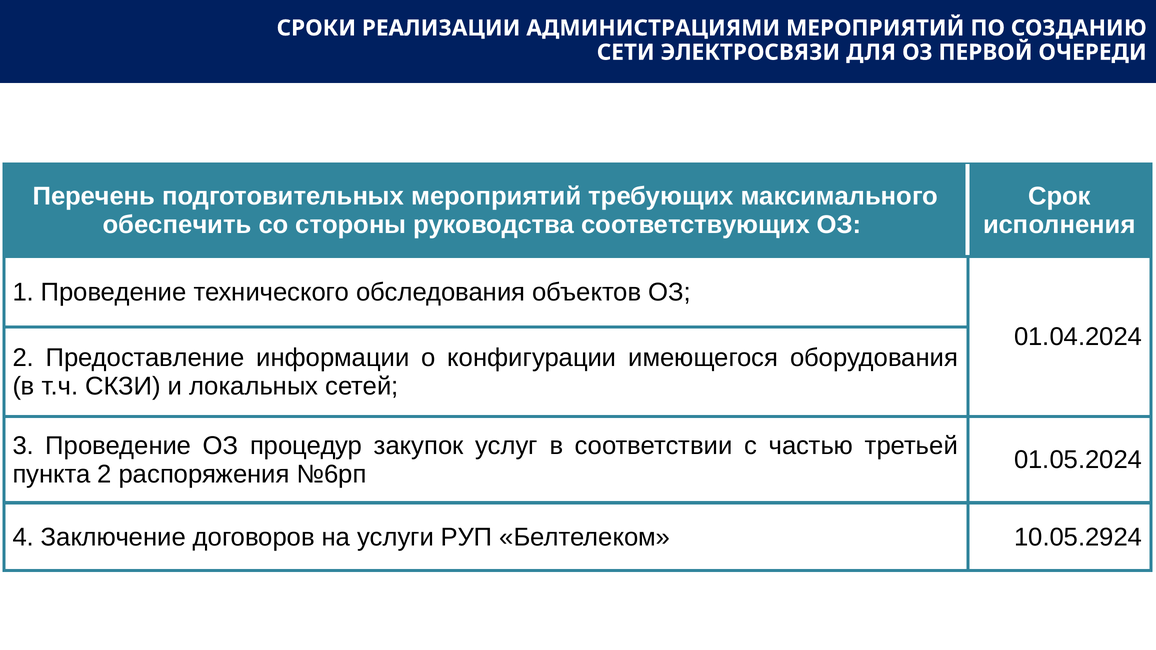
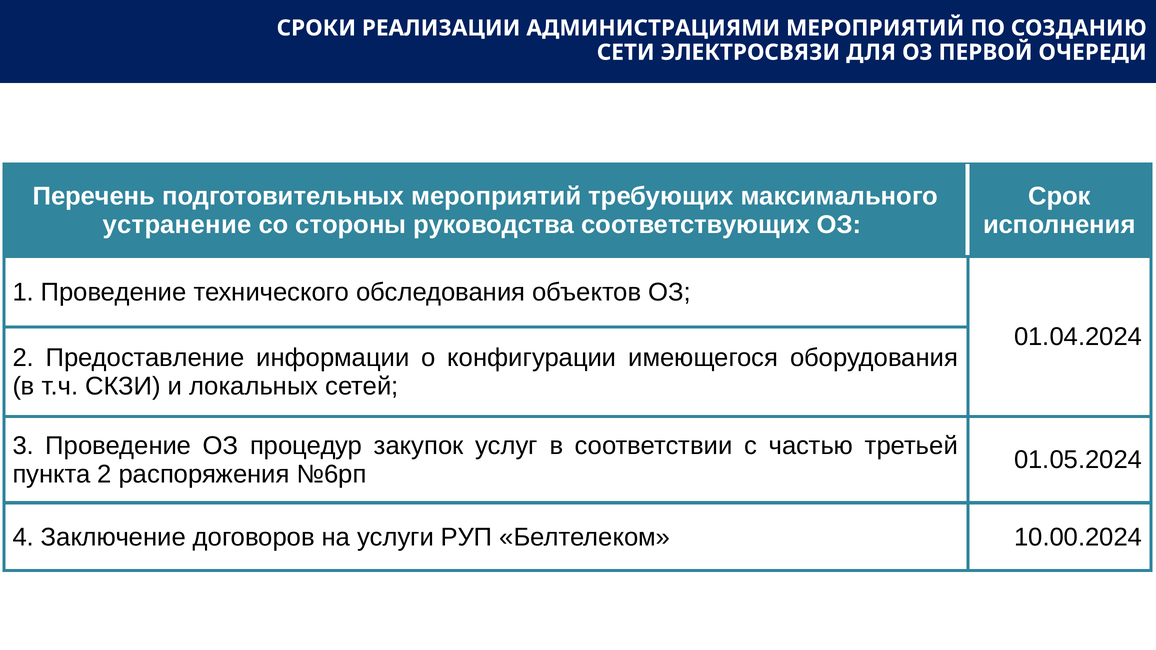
обеспечить: обеспечить -> устранение (177, 225)
10.05.2924: 10.05.2924 -> 10.00.2024 (1078, 537)
